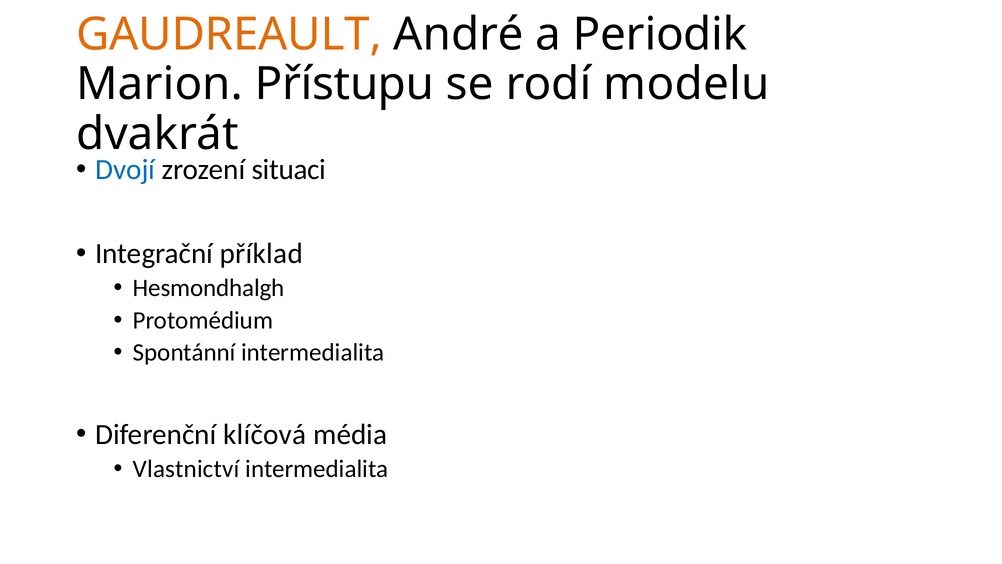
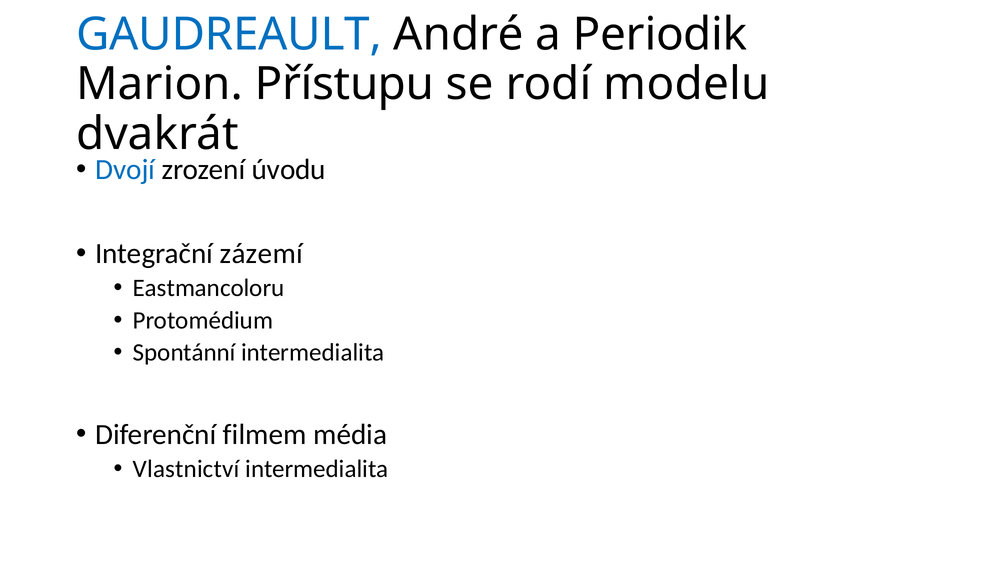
GAUDREAULT colour: orange -> blue (229, 35)
situaci: situaci -> úvodu (289, 169)
příklad: příklad -> zázemí (261, 253)
Hesmondhalgh: Hesmondhalgh -> Eastmancoloru (209, 288)
klíčová: klíčová -> filmem (265, 434)
